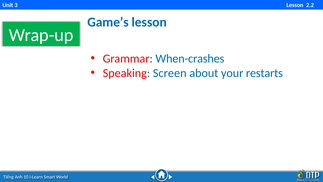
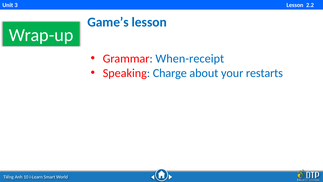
When-crashes: When-crashes -> When-receipt (190, 58)
Screen: Screen -> Charge (170, 73)
